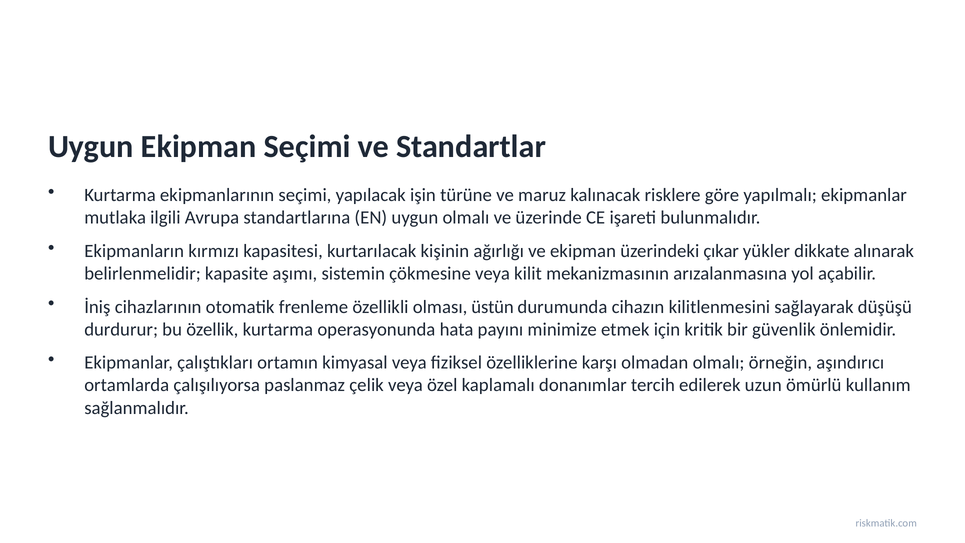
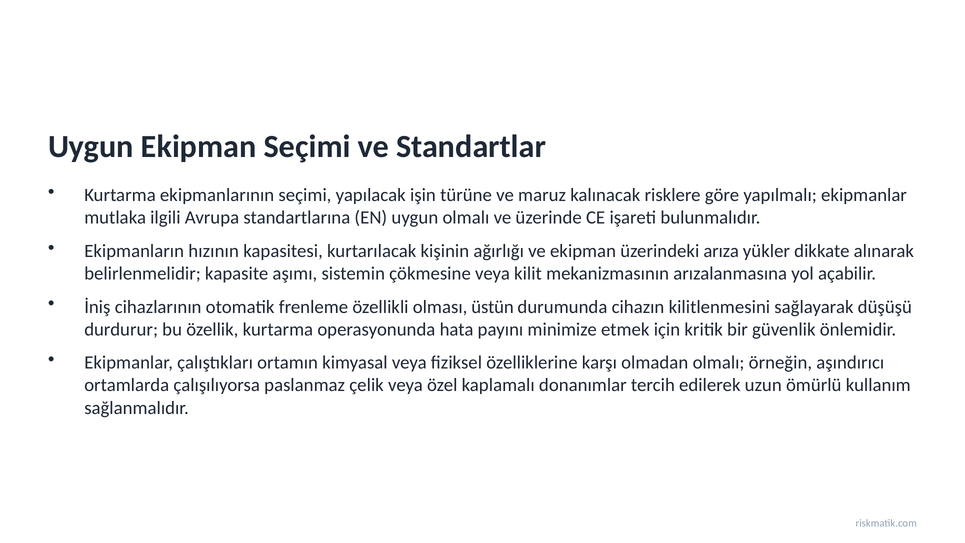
kırmızı: kırmızı -> hızının (214, 251)
çıkar: çıkar -> arıza (721, 251)
